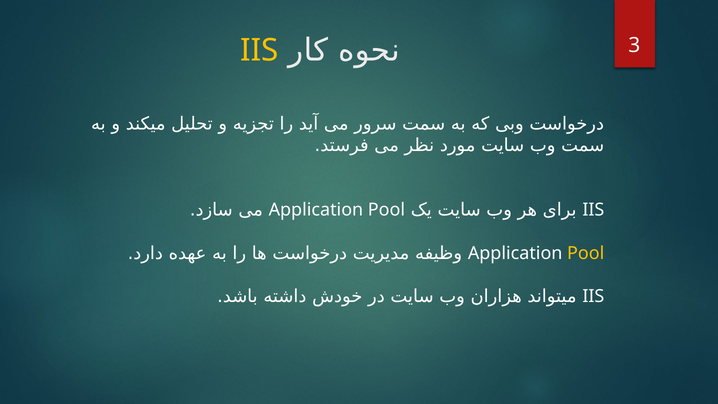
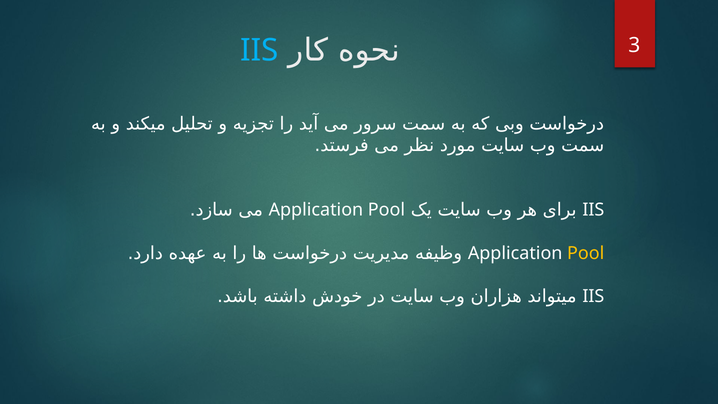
IIS colour: yellow -> light blue (259, 50)
